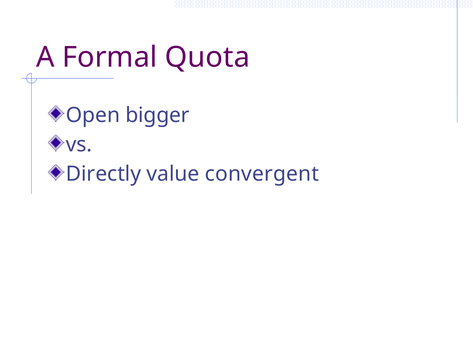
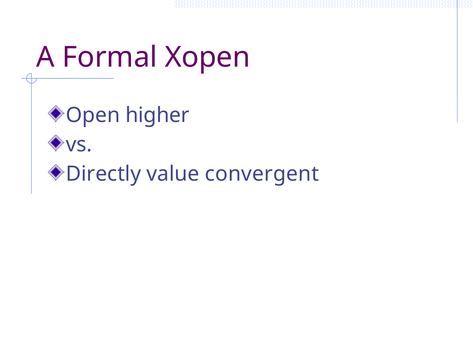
Quota: Quota -> Xopen (208, 57)
bigger: bigger -> higher (158, 115)
